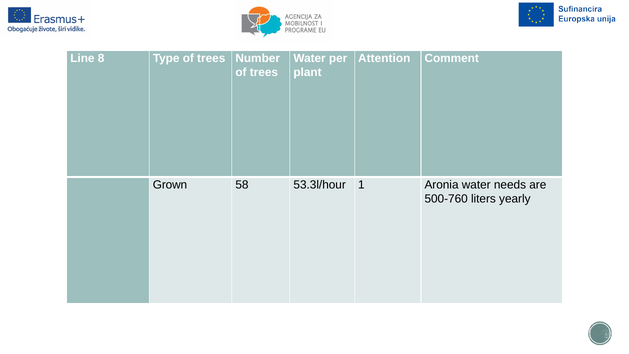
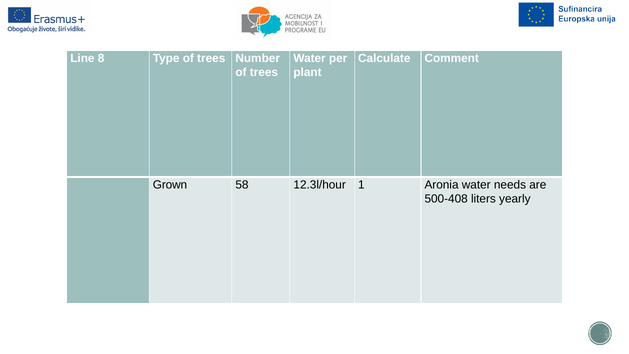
Attention: Attention -> Calculate (384, 58)
53.3l/hour: 53.3l/hour -> 12.3l/hour (320, 185)
500-760: 500-760 -> 500-408 (446, 199)
